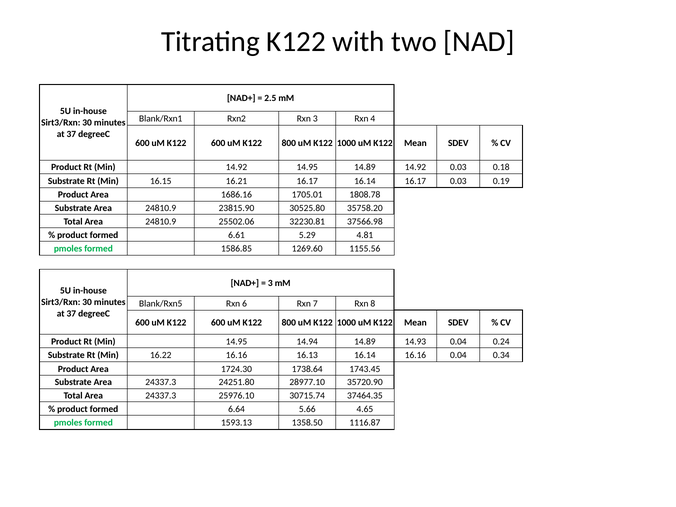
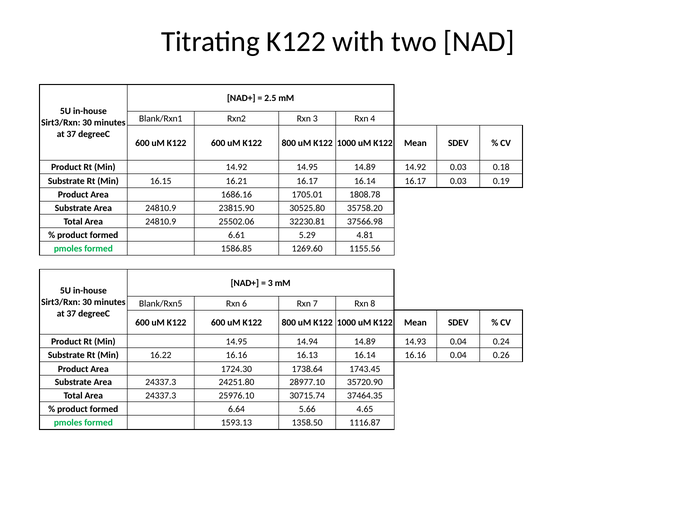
0.34: 0.34 -> 0.26 (501, 355)
